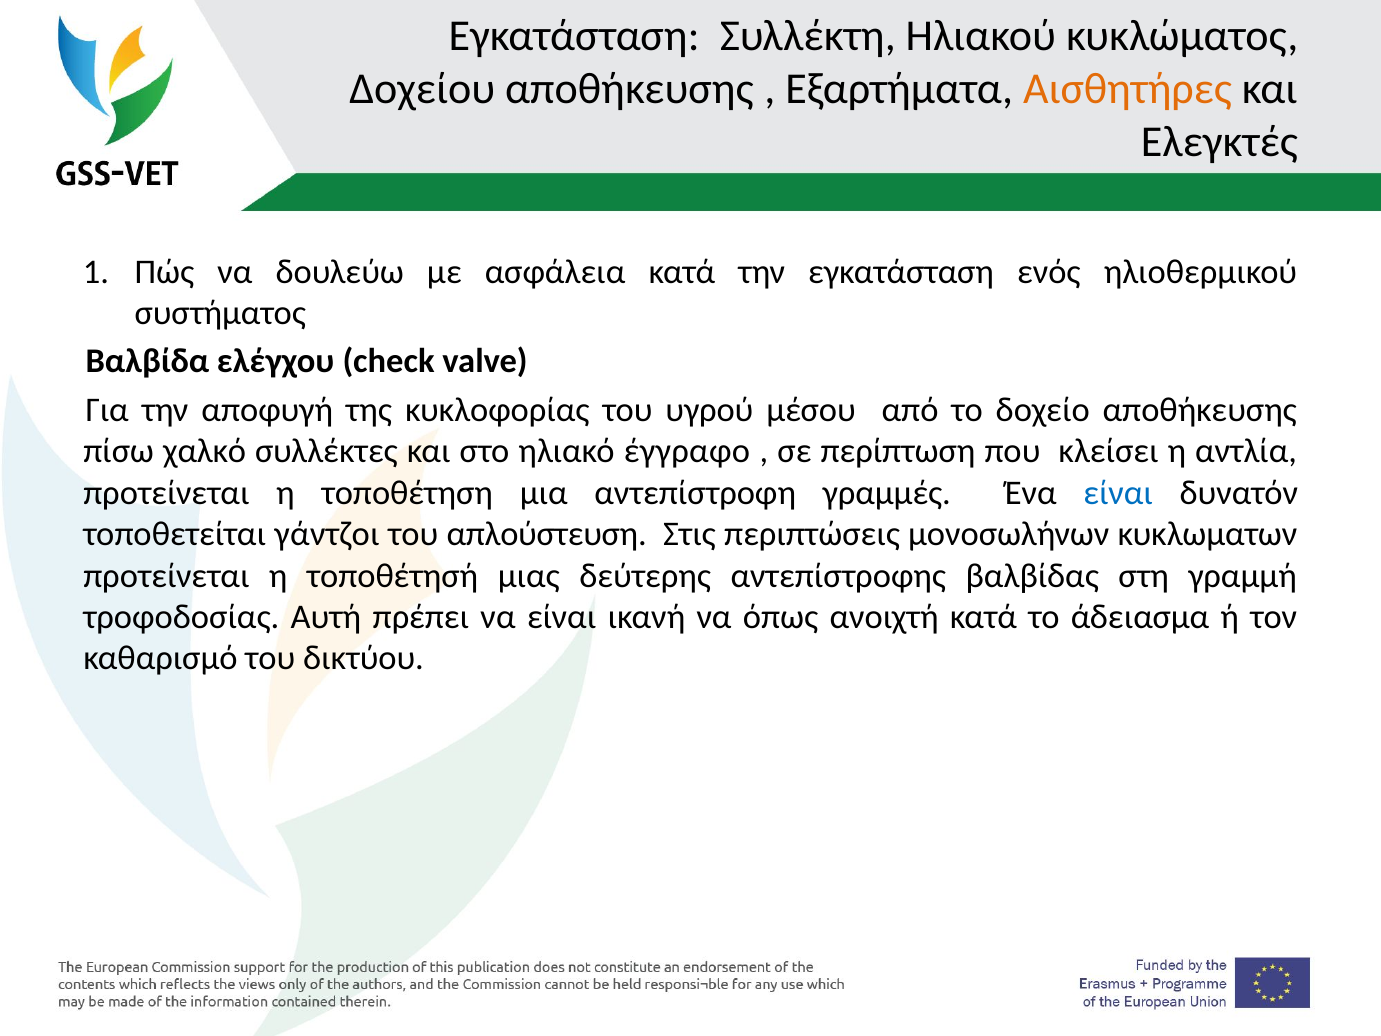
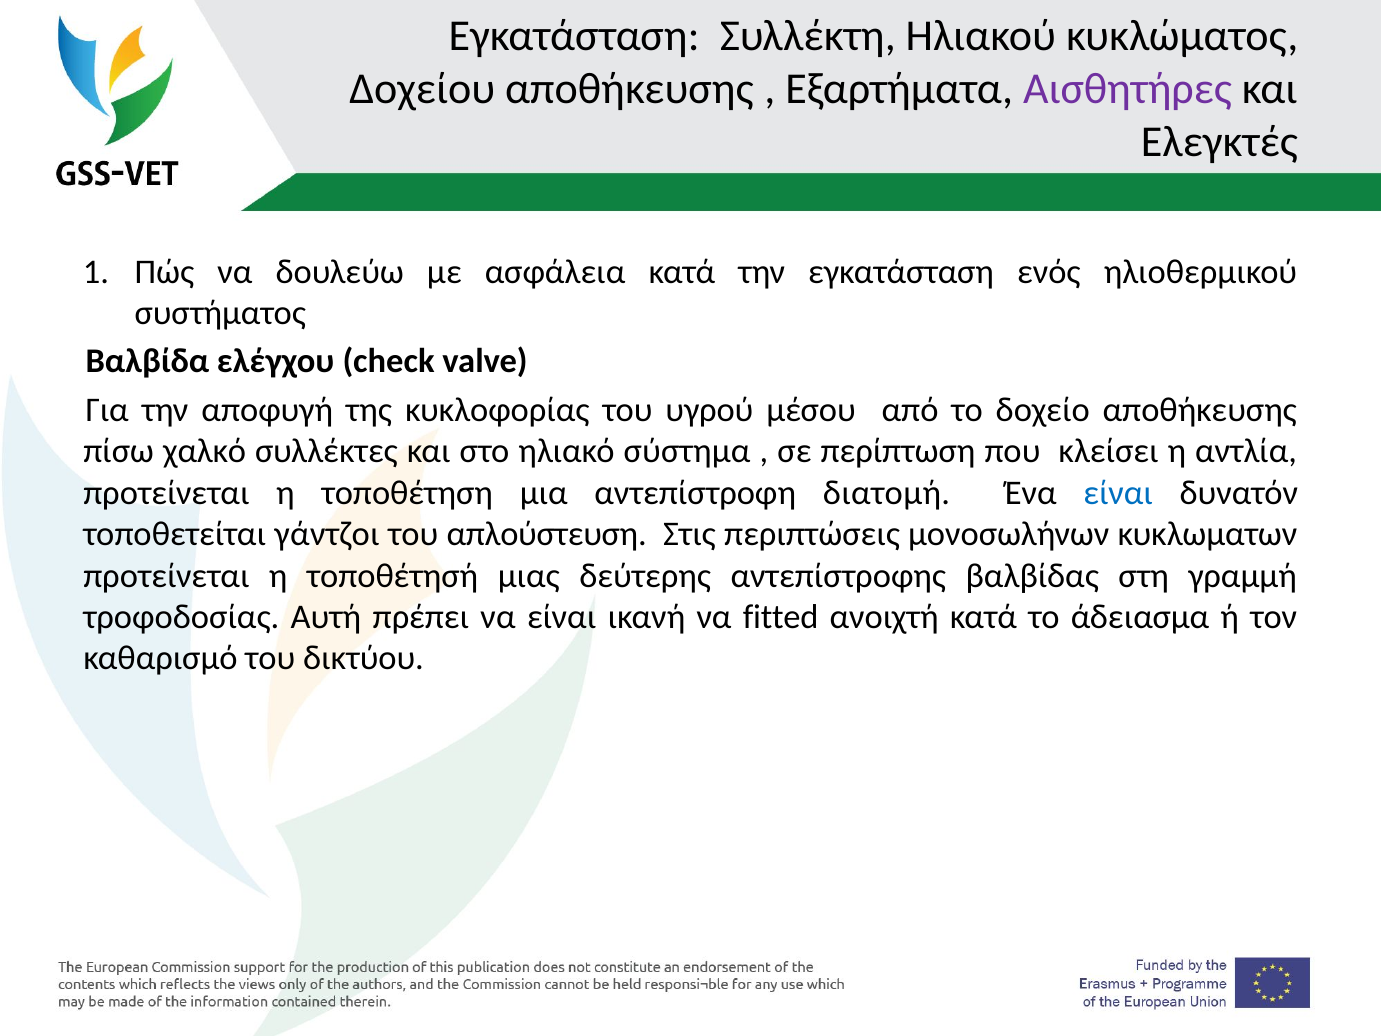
Αισθητήρες colour: orange -> purple (1128, 89)
έγγραφο: έγγραφο -> σύστημα (687, 451)
γραμμές: γραμμές -> διατομή (887, 493)
όπως: όπως -> fitted (781, 617)
